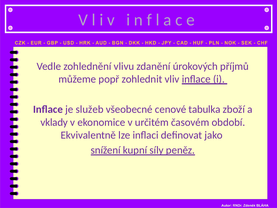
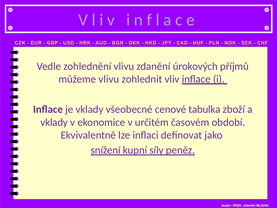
můžeme popř: popř -> vlivu (109, 79)
je služeb: služeb -> vklady (90, 109)
